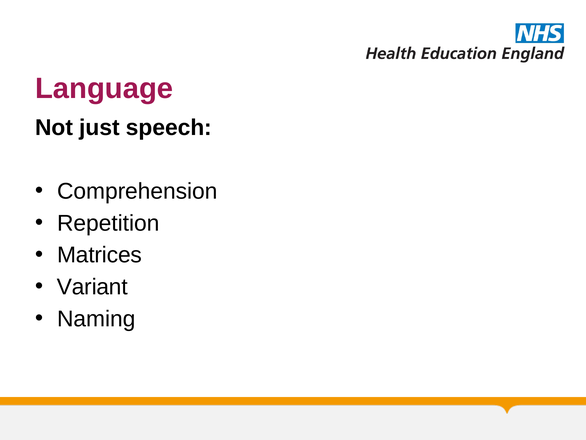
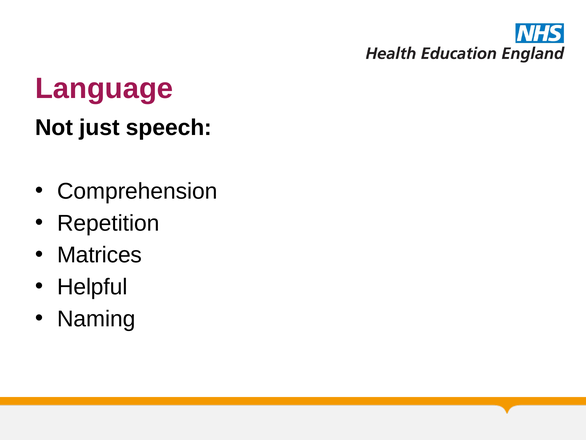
Variant: Variant -> Helpful (92, 287)
